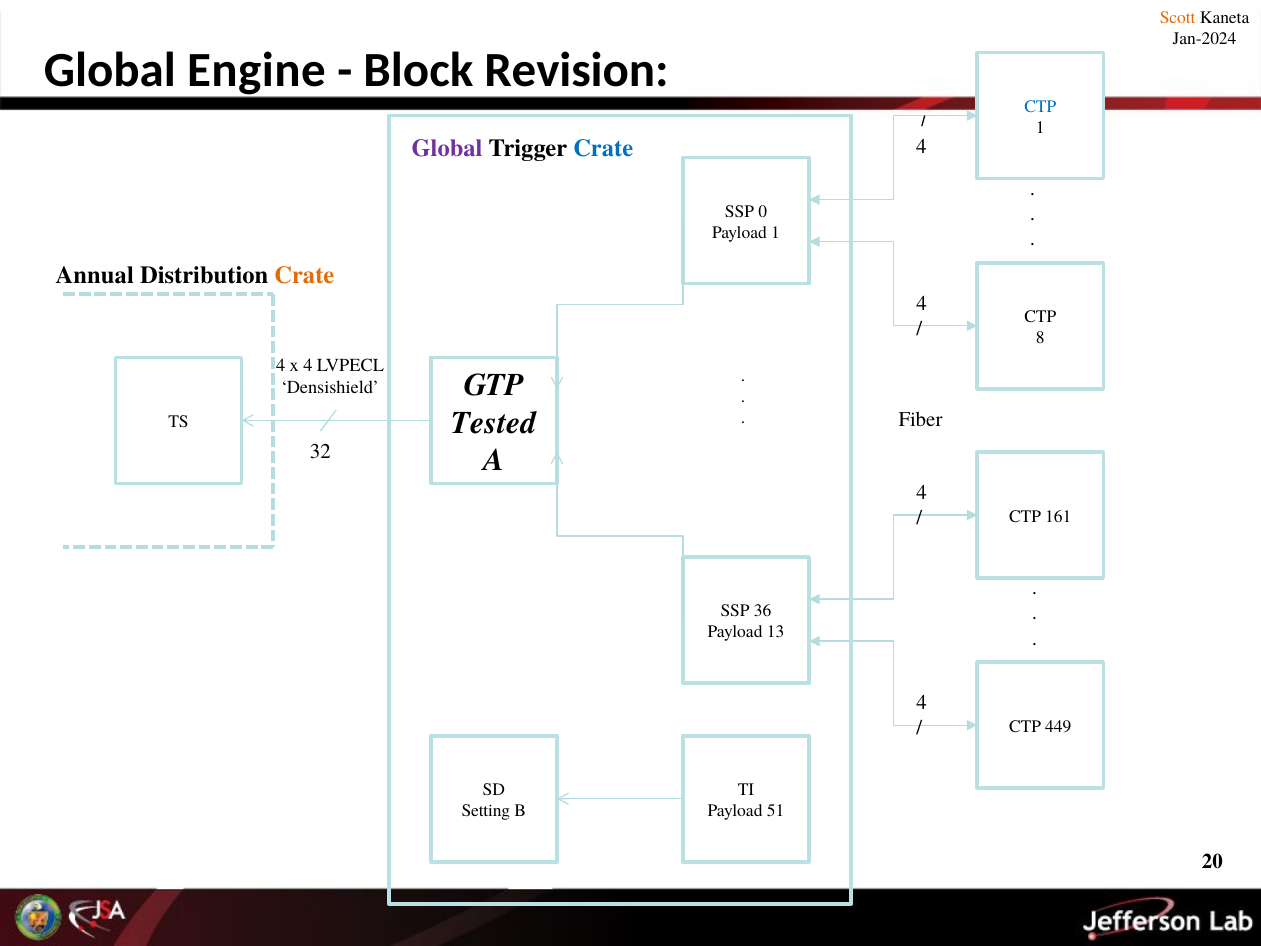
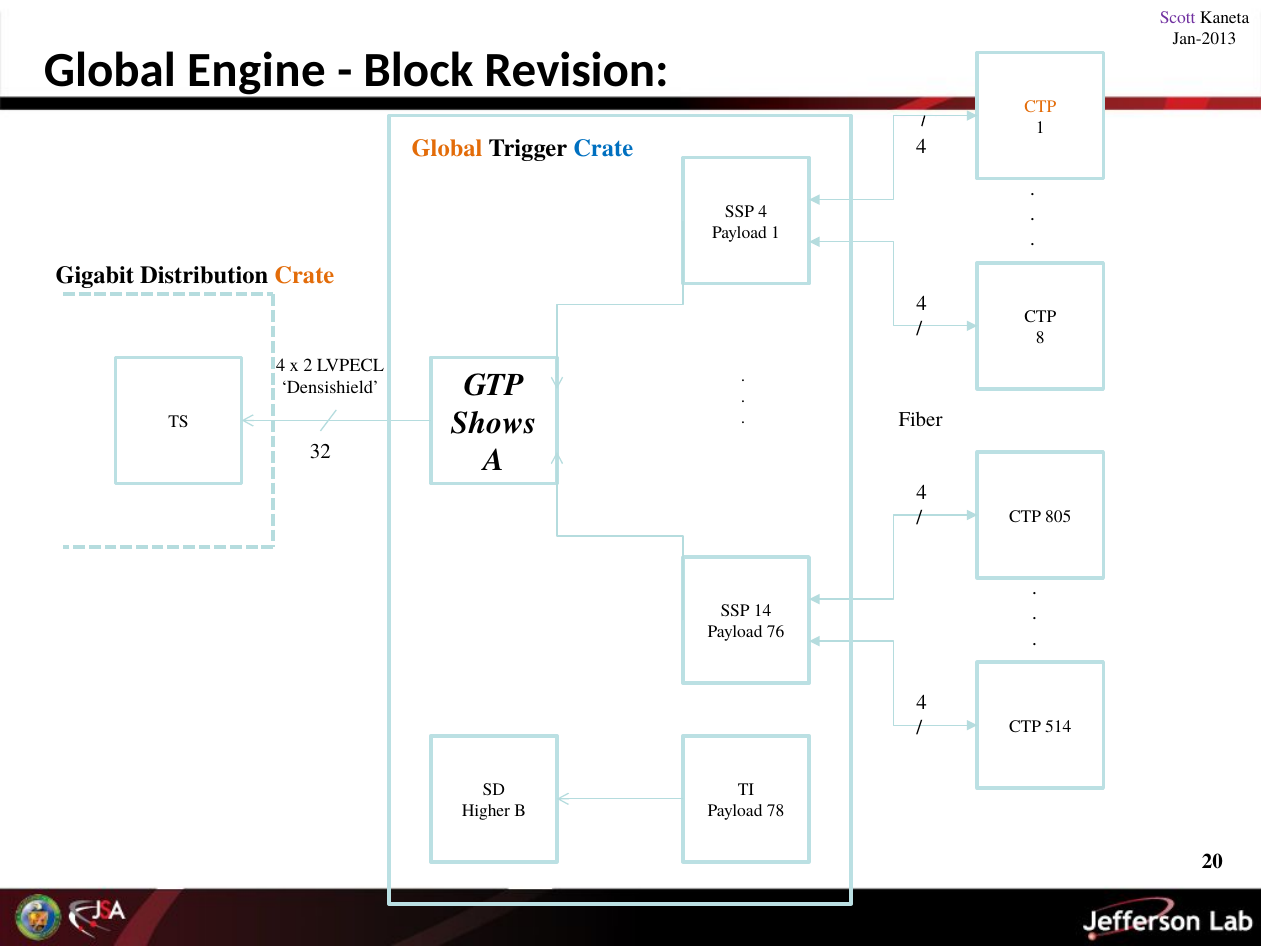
Scott colour: orange -> purple (1178, 18)
Jan-2024: Jan-2024 -> Jan-2013 (1205, 39)
CTP colour: blue -> orange (1040, 106)
Global colour: purple -> orange (447, 149)
SSP 0: 0 -> 4 (763, 211)
Annual: Annual -> Gigabit (95, 275)
x 4: 4 -> 2 (308, 365)
Tested: Tested -> Shows (494, 423)
161: 161 -> 805 (1058, 516)
36: 36 -> 14 (763, 611)
13: 13 -> 76 (776, 632)
449: 449 -> 514 (1058, 726)
Setting: Setting -> Higher (486, 810)
51: 51 -> 78 (776, 810)
